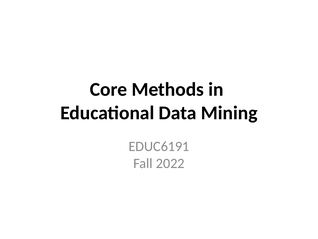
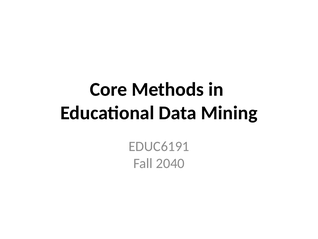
2022: 2022 -> 2040 (170, 163)
